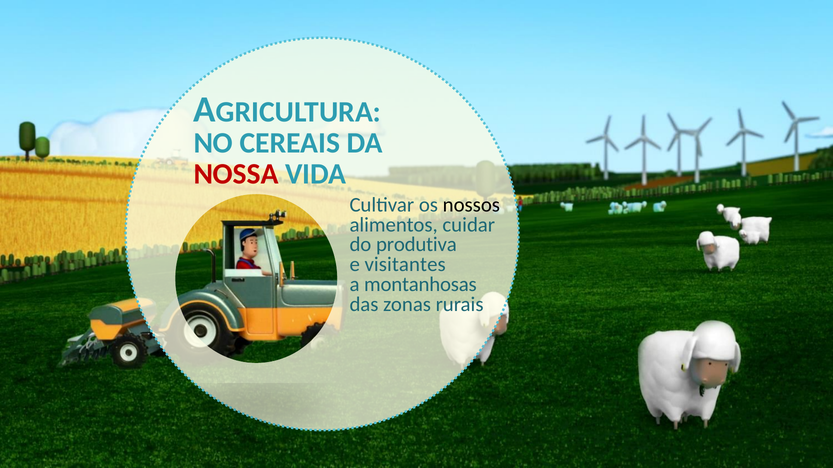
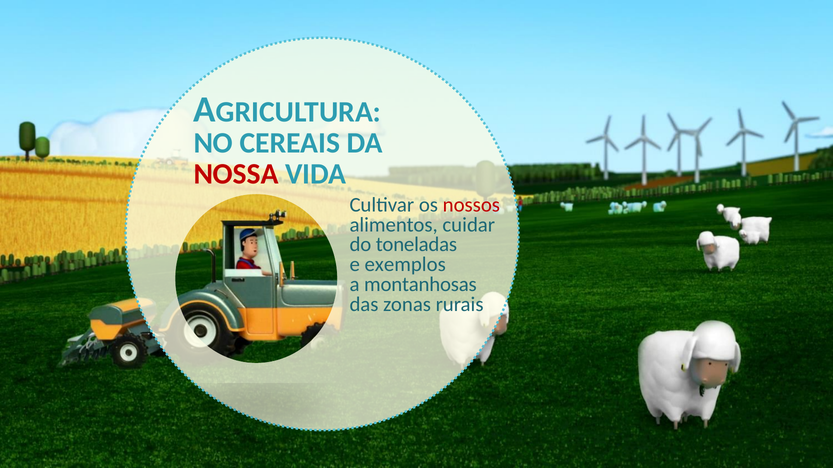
nossos colour: black -> red (471, 205)
produtiva: produtiva -> toneladas (416, 245)
visitantes: visitantes -> exemplos (405, 265)
